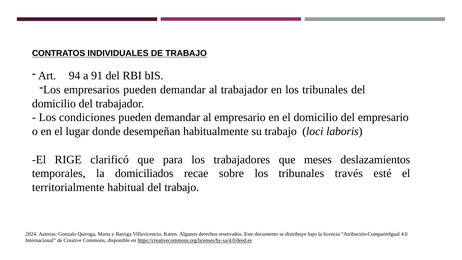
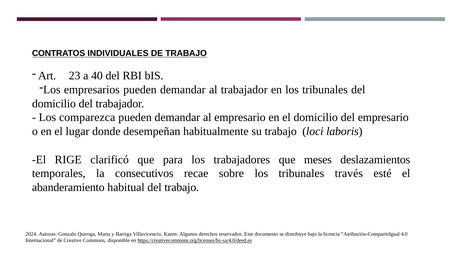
94: 94 -> 23 (75, 76)
91: 91 -> 40 (97, 76)
condiciones: condiciones -> comparezca (87, 117)
domiciliados: domiciliados -> consecutivos (144, 173)
territorialmente: territorialmente -> abanderamiento (68, 187)
